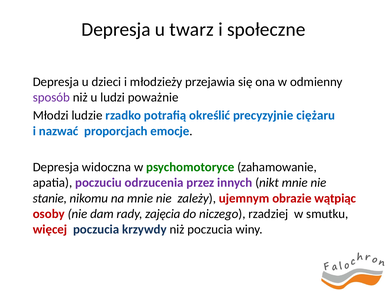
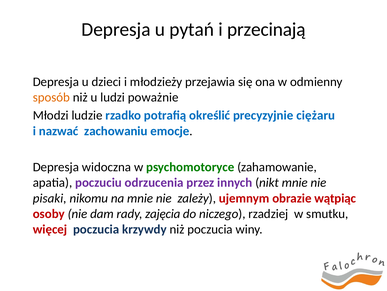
twarz: twarz -> pytań (192, 29)
społeczne: społeczne -> przecinają (266, 29)
sposób colour: purple -> orange (51, 97)
proporcjach: proporcjach -> zachowaniu (116, 131)
stanie: stanie -> pisaki (50, 198)
